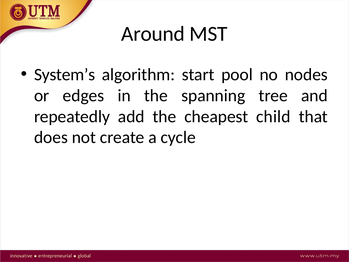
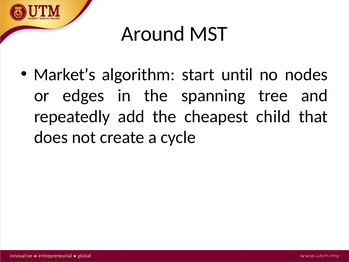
System’s: System’s -> Market’s (65, 75)
pool: pool -> until (237, 75)
